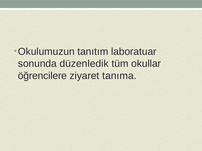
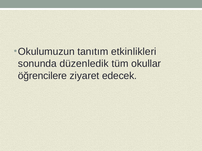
laboratuar: laboratuar -> etkinlikleri (134, 52)
tanıma: tanıma -> edecek (120, 76)
